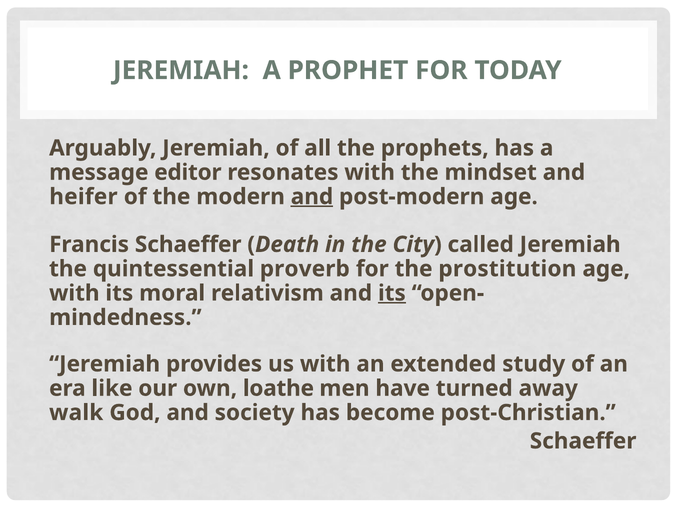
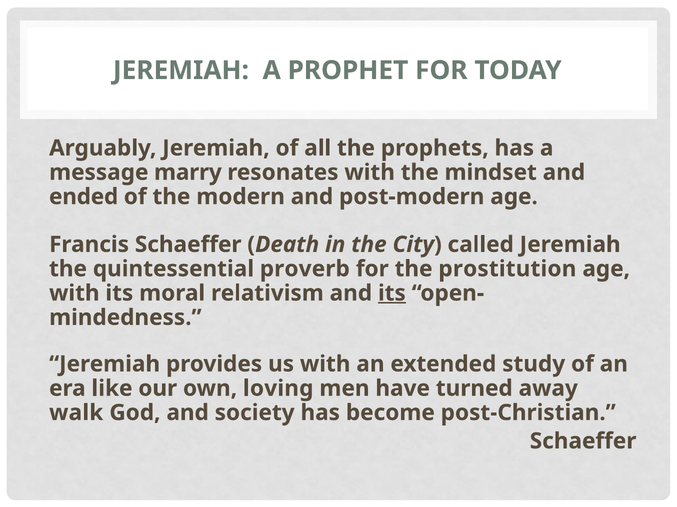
editor: editor -> marry (188, 173)
heifer: heifer -> ended (84, 197)
and underline: present -> none (312, 197)
loathe: loathe -> loving (278, 389)
